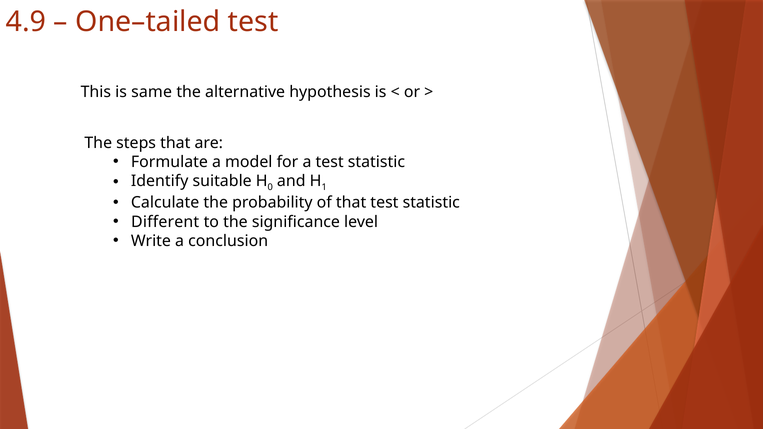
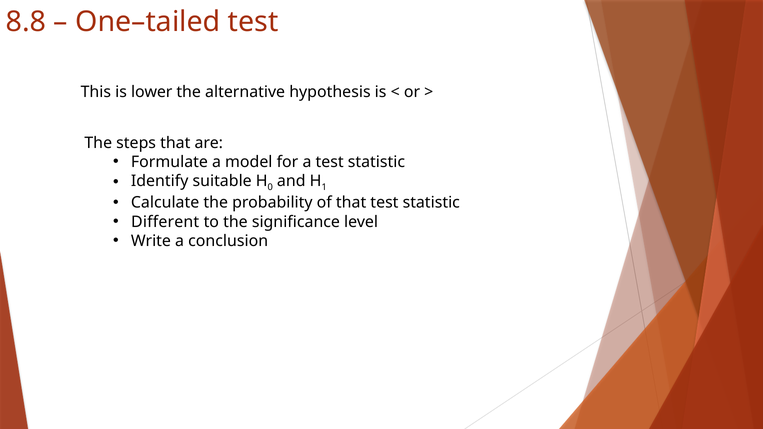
4.9: 4.9 -> 8.8 (26, 22)
same: same -> lower (152, 92)
